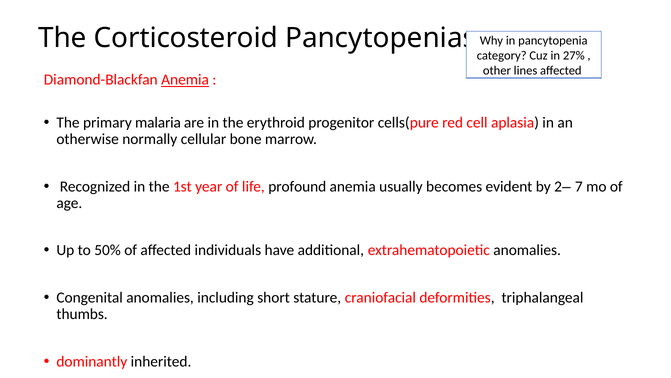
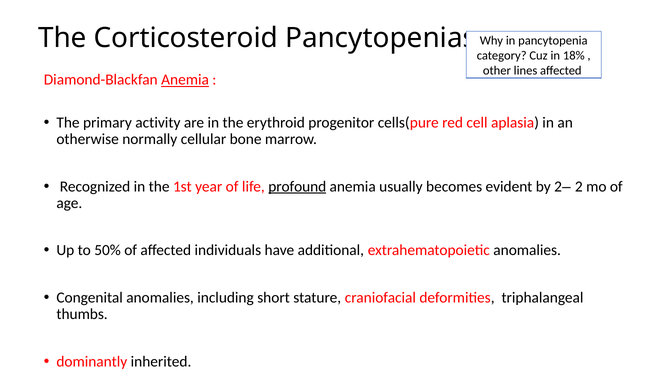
27%: 27% -> 18% (574, 55)
malaria: malaria -> activity (158, 122)
profound underline: none -> present (297, 186)
7: 7 -> 2 (579, 186)
